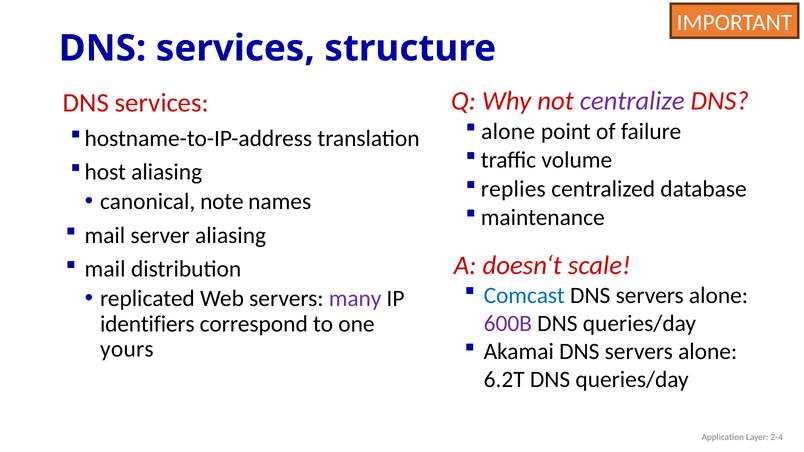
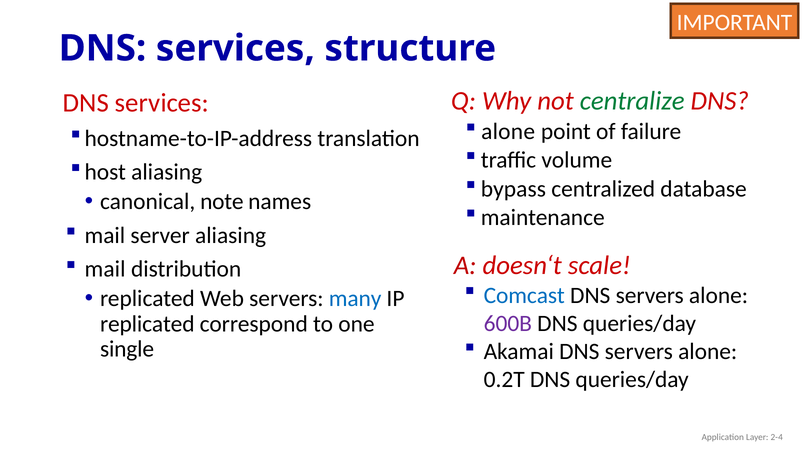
centralize colour: purple -> green (632, 101)
replies: replies -> bypass (513, 189)
many colour: purple -> blue (355, 299)
identifiers: identifiers -> replicated (147, 324)
yours: yours -> single (127, 349)
6.2T: 6.2T -> 0.2T (504, 380)
